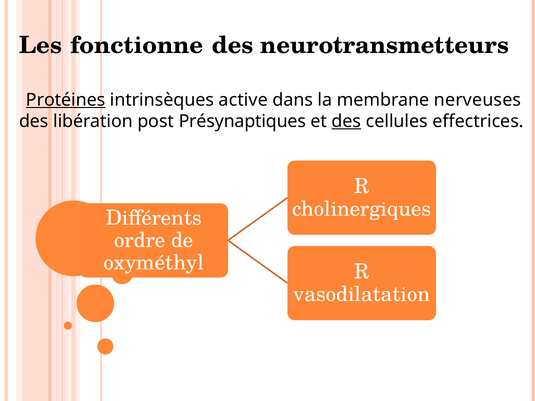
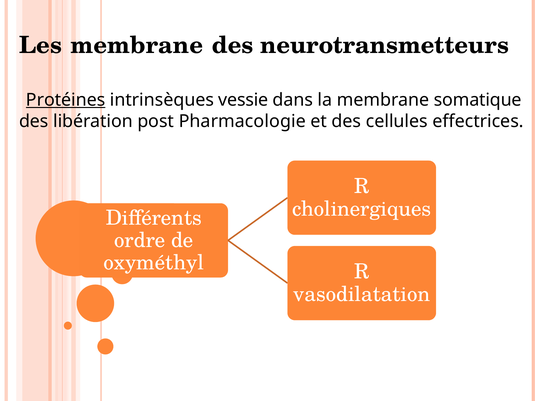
Les fonctionne: fonctionne -> membrane (137, 45)
active: active -> vessie (243, 100)
nerveuses: nerveuses -> somatique (478, 100)
Présynaptiques: Présynaptiques -> Pharmacologie (242, 121)
des underline: present -> none (346, 121)
